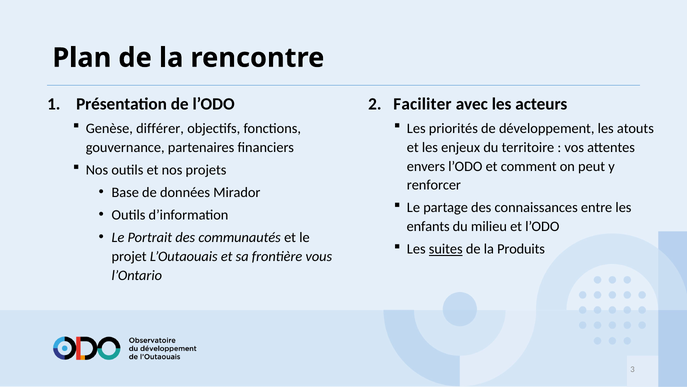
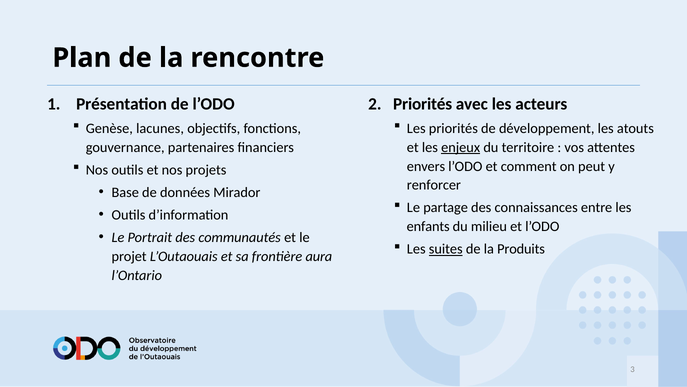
2 Faciliter: Faciliter -> Priorités (423, 104)
différer: différer -> lacunes (160, 128)
enjeux underline: none -> present (461, 147)
vous: vous -> aura (319, 256)
